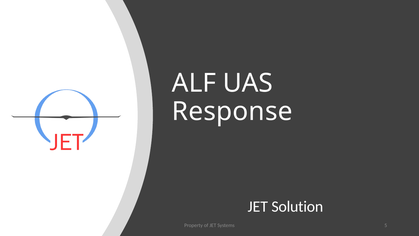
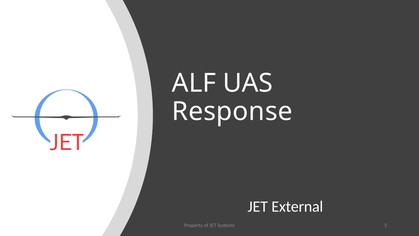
Solution: Solution -> External (297, 206)
